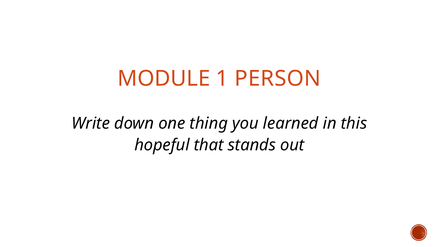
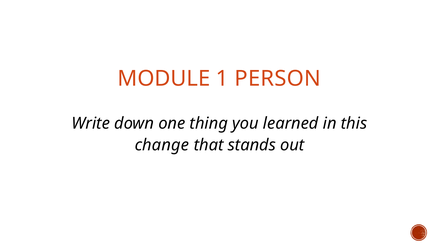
hopeful: hopeful -> change (162, 145)
